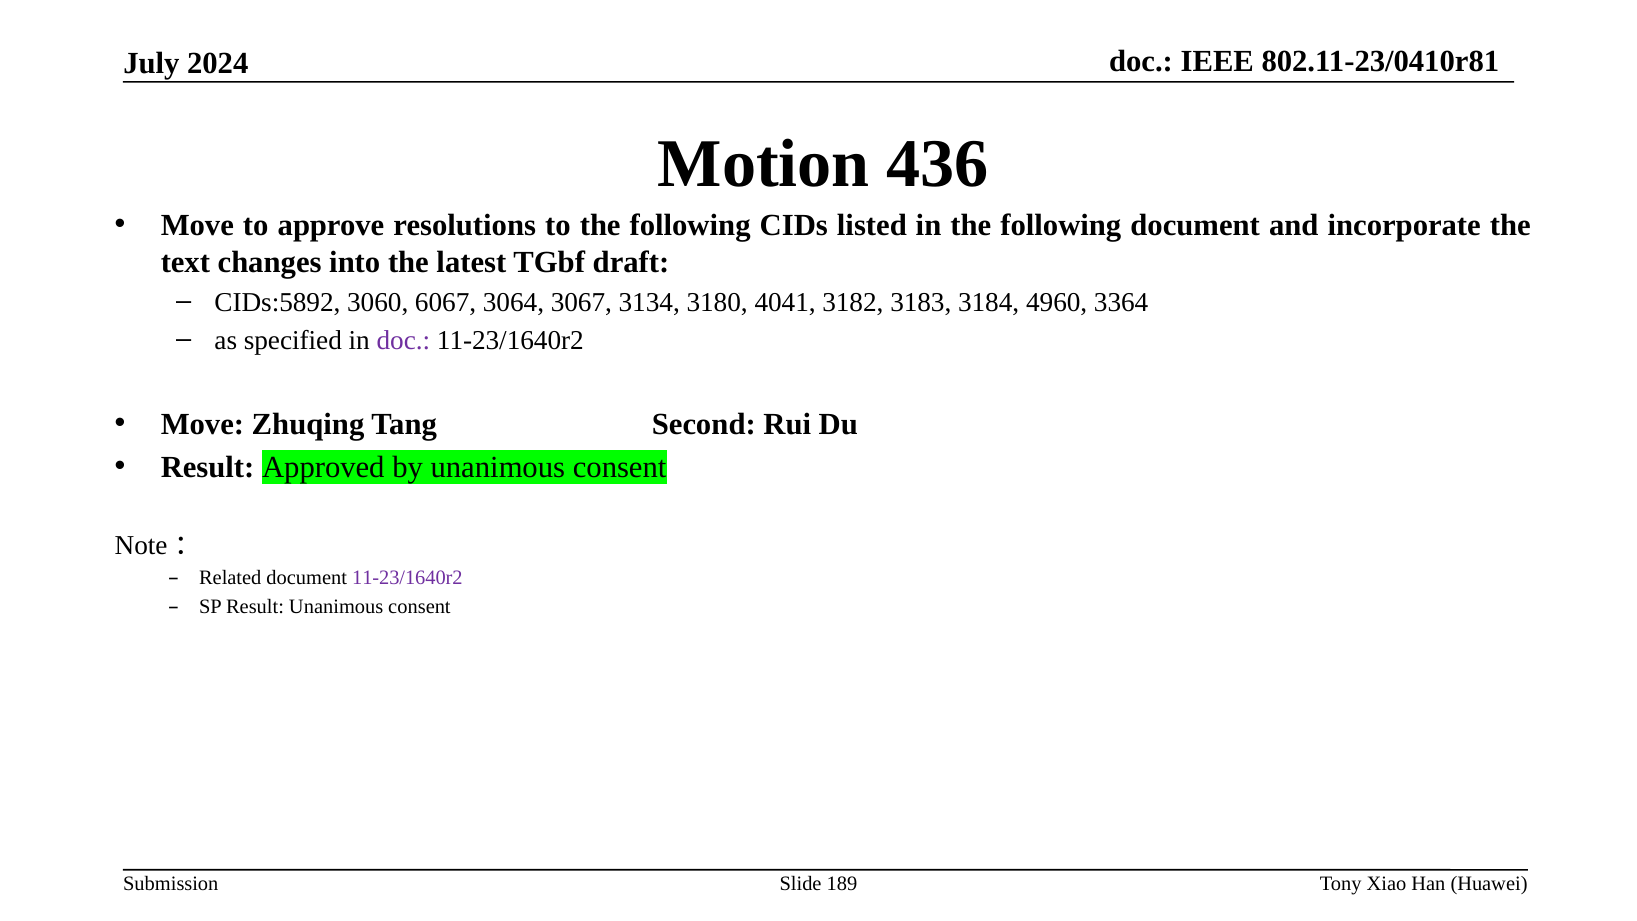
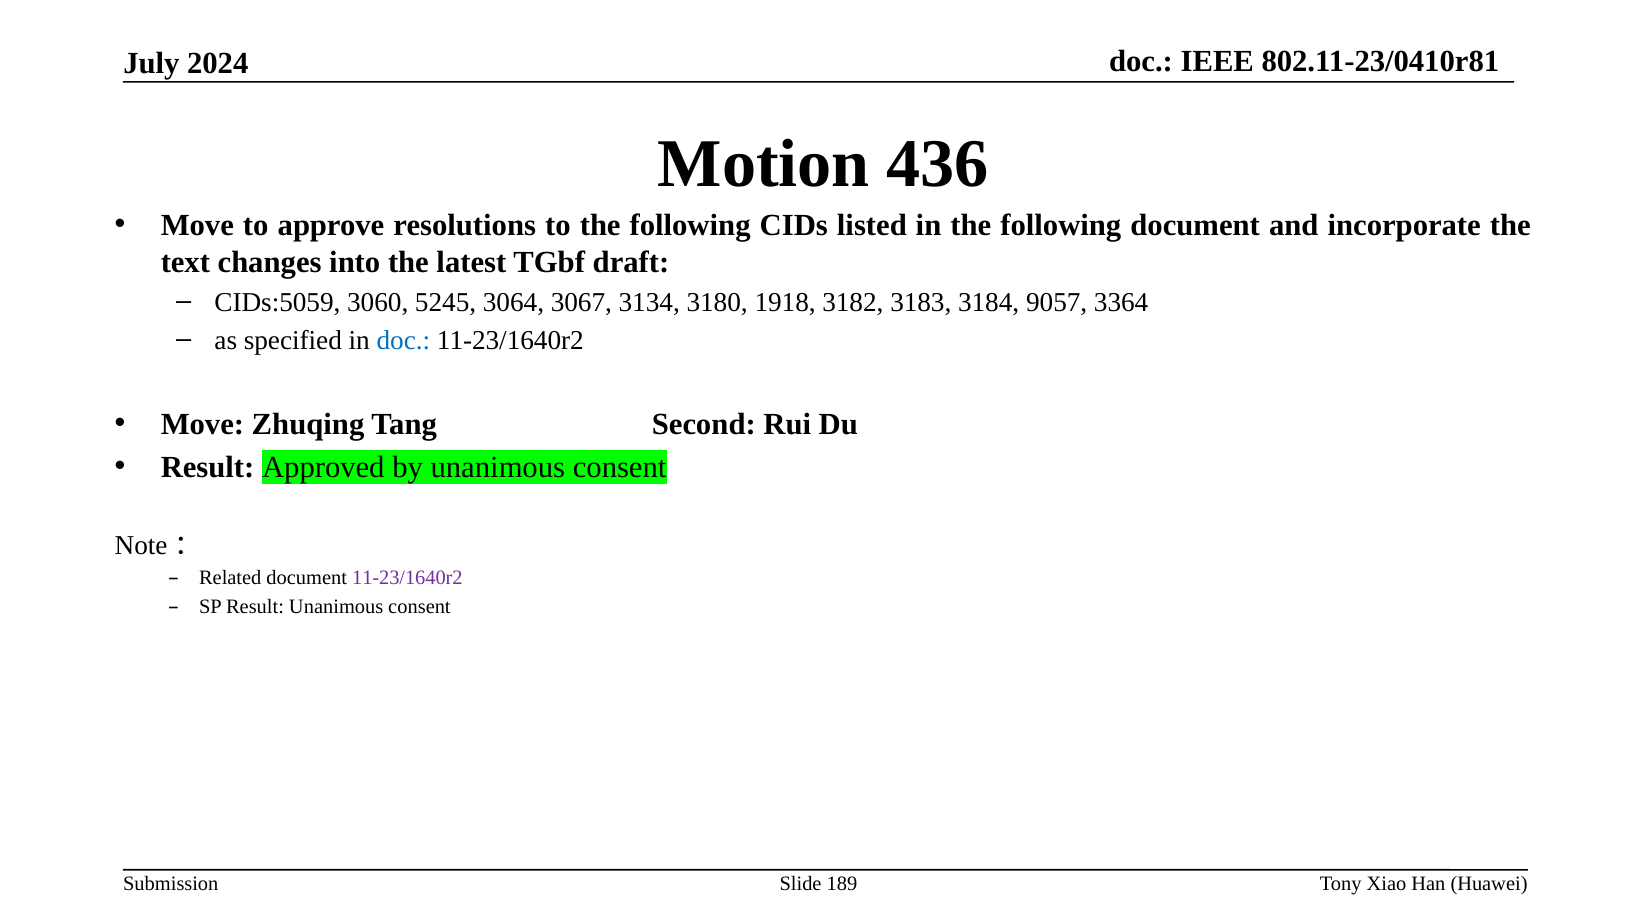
CIDs:5892: CIDs:5892 -> CIDs:5059 (277, 302)
6067: 6067 -> 5245 (446, 302)
4041: 4041 -> 1918 (785, 302)
4960: 4960 -> 9057 (1057, 302)
doc colour: purple -> blue (403, 340)
